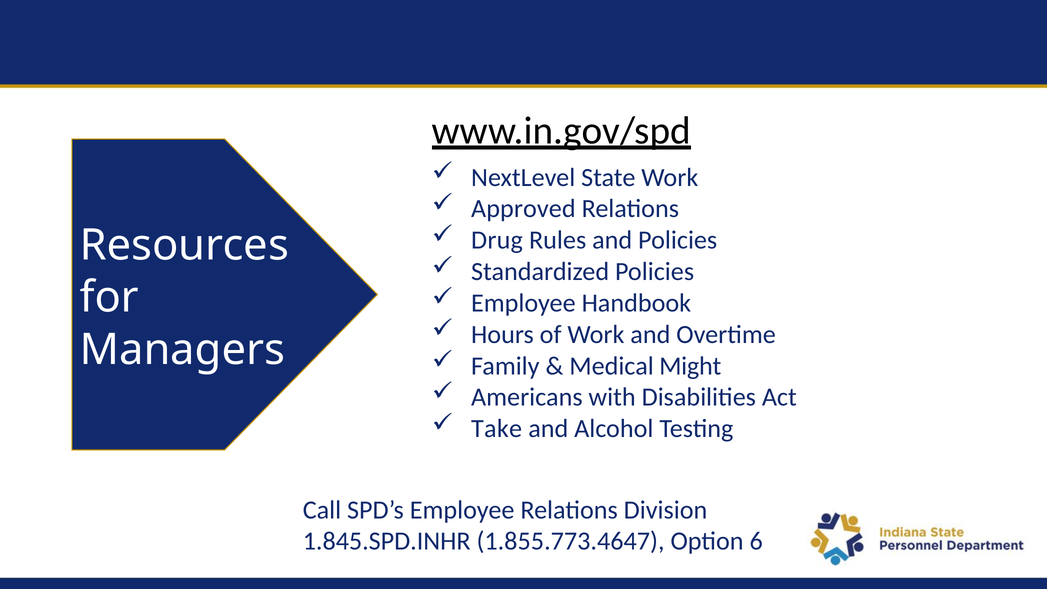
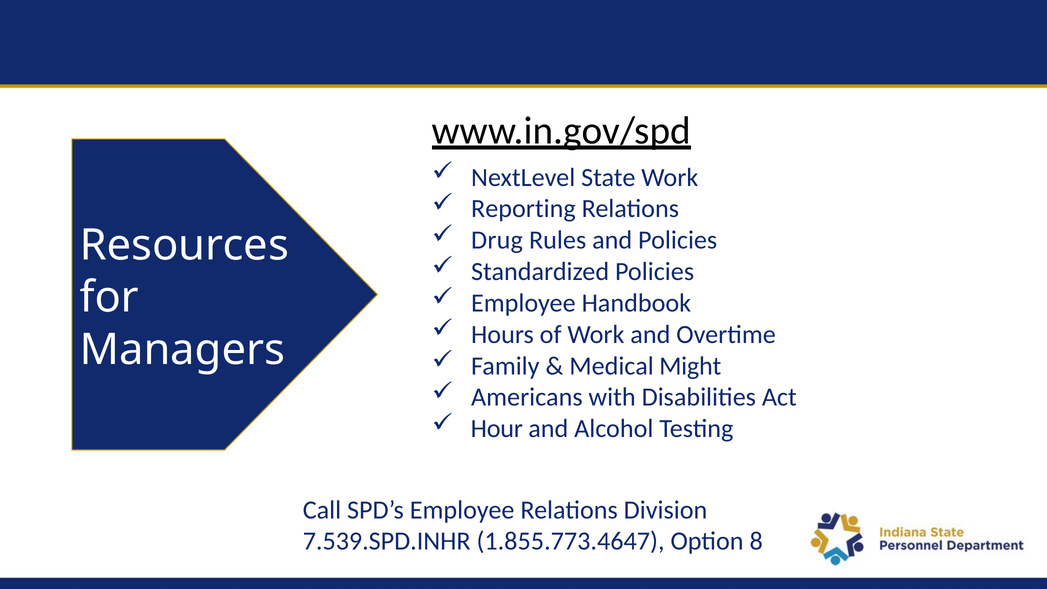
Approved: Approved -> Reporting (523, 209)
Take: Take -> Hour (497, 429)
1.845.SPD.INHR: 1.845.SPD.INHR -> 7.539.SPD.INHR (387, 541)
6: 6 -> 8 (756, 541)
